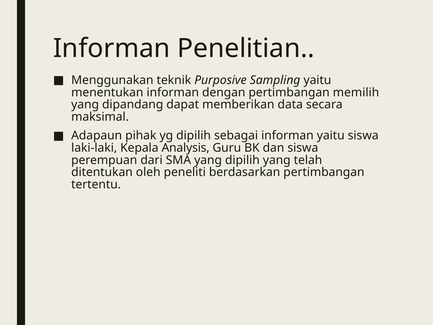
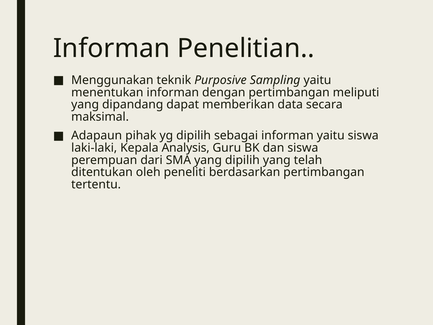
memilih: memilih -> meliputi (356, 92)
